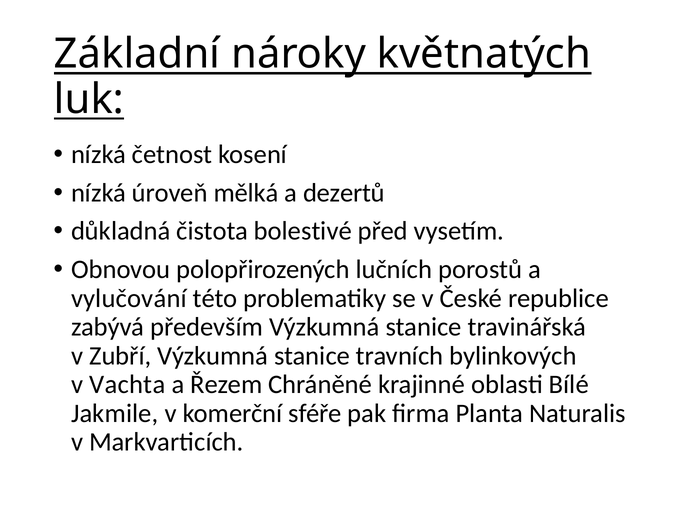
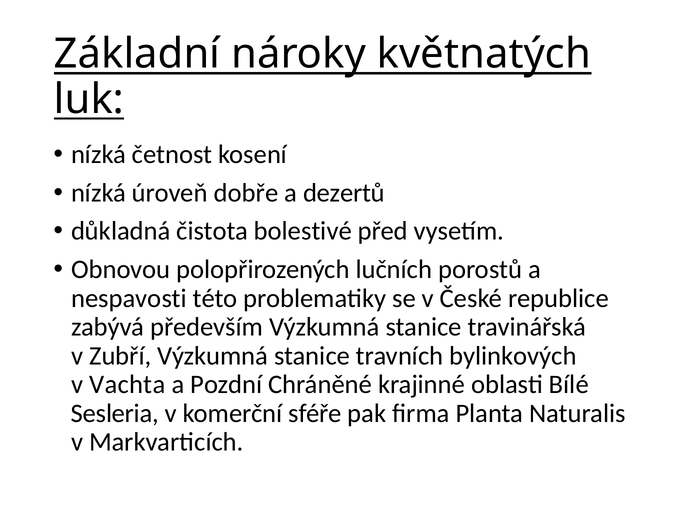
mělká: mělká -> dobře (246, 193)
vylučování: vylučování -> nespavosti (129, 298)
Řezem: Řezem -> Pozdní (226, 384)
Jakmile: Jakmile -> Sesleria (115, 413)
